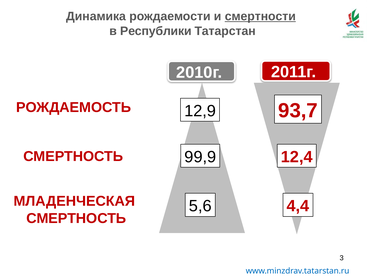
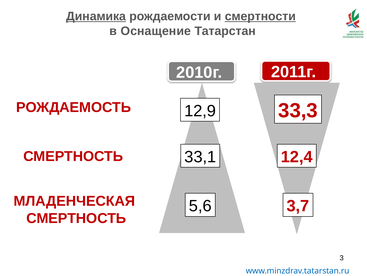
Динамика underline: none -> present (96, 16)
Республики: Республики -> Оснащение (156, 31)
93,7: 93,7 -> 33,3 (298, 110)
99,9: 99,9 -> 33,1 (200, 156)
4,4: 4,4 -> 3,7 (298, 205)
